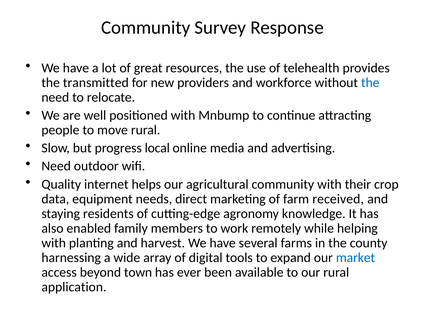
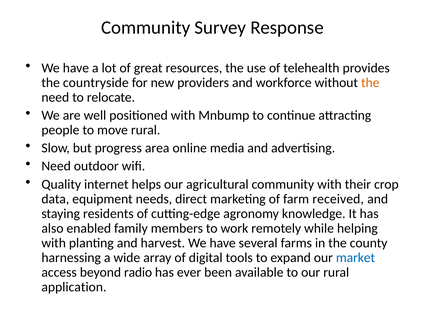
transmitted: transmitted -> countryside (96, 83)
the colour: blue -> orange (370, 83)
local: local -> area (157, 148)
town: town -> radio (138, 272)
